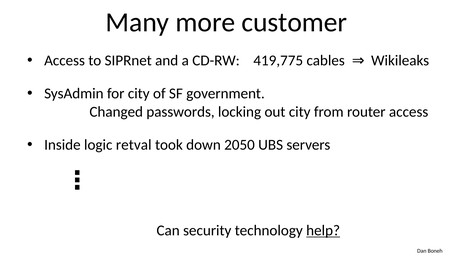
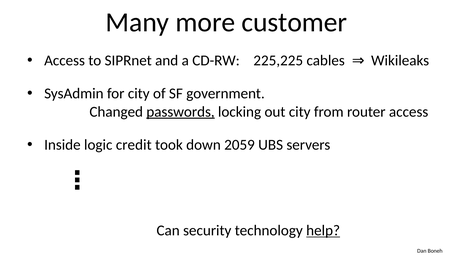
419,775: 419,775 -> 225,225 (278, 61)
passwords underline: none -> present (181, 112)
retval: retval -> credit (134, 145)
2050: 2050 -> 2059 (239, 145)
